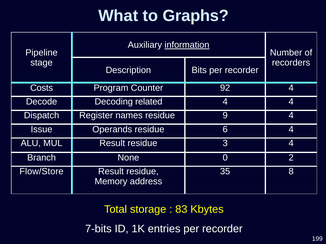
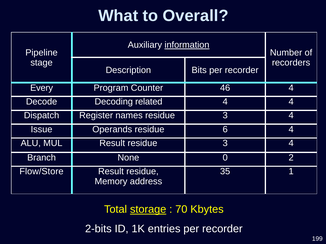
Graphs: Graphs -> Overall (196, 16)
Costs: Costs -> Every (42, 88)
92: 92 -> 46 (225, 88)
names residue 9: 9 -> 3 (225, 116)
8: 8 -> 1 (291, 172)
storage underline: none -> present (148, 210)
83: 83 -> 70 (181, 210)
7-bits: 7-bits -> 2-bits (98, 229)
